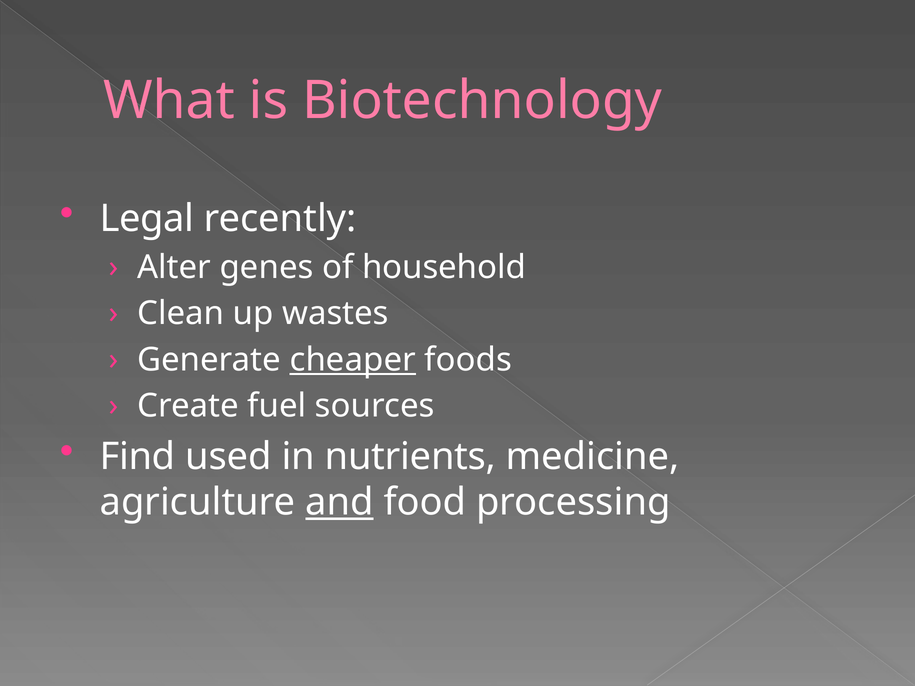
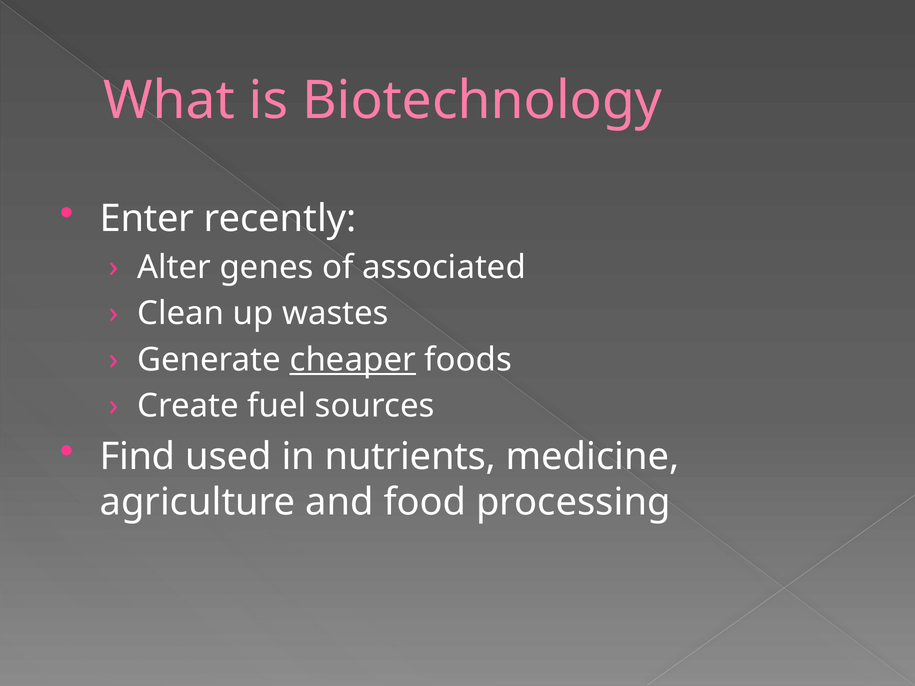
Legal: Legal -> Enter (147, 219)
household: household -> associated (444, 267)
and underline: present -> none (339, 503)
